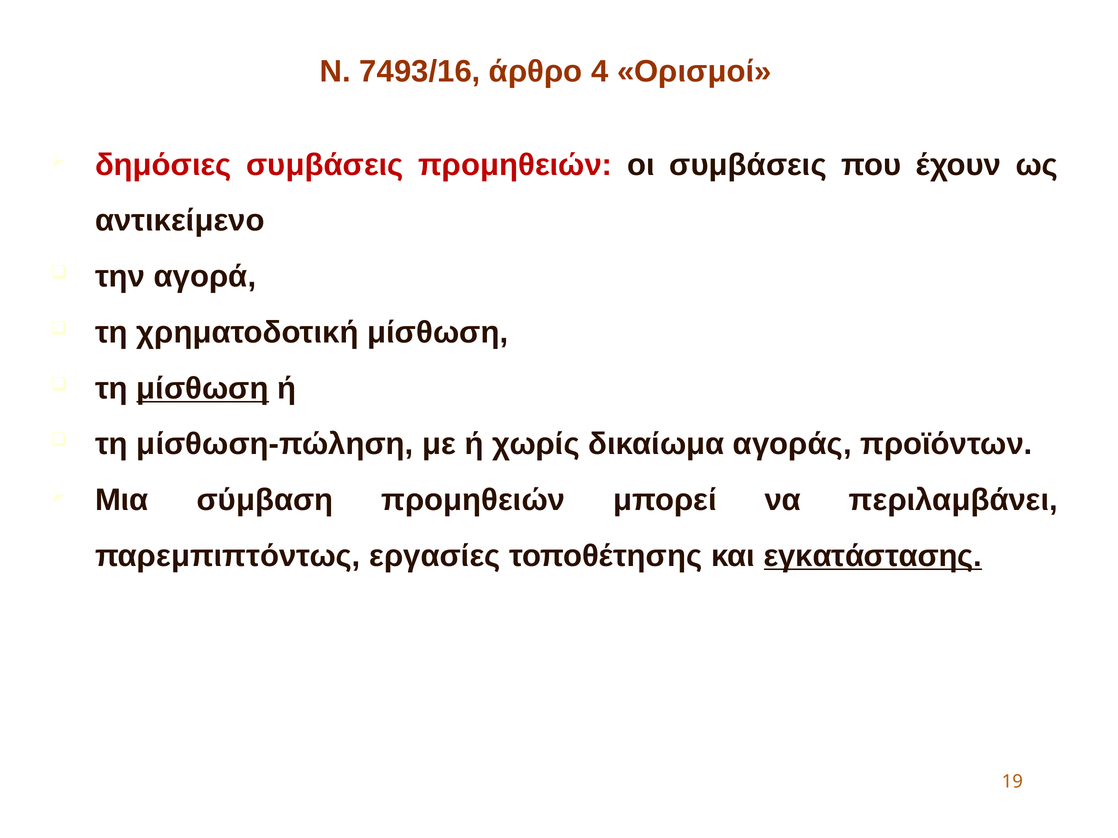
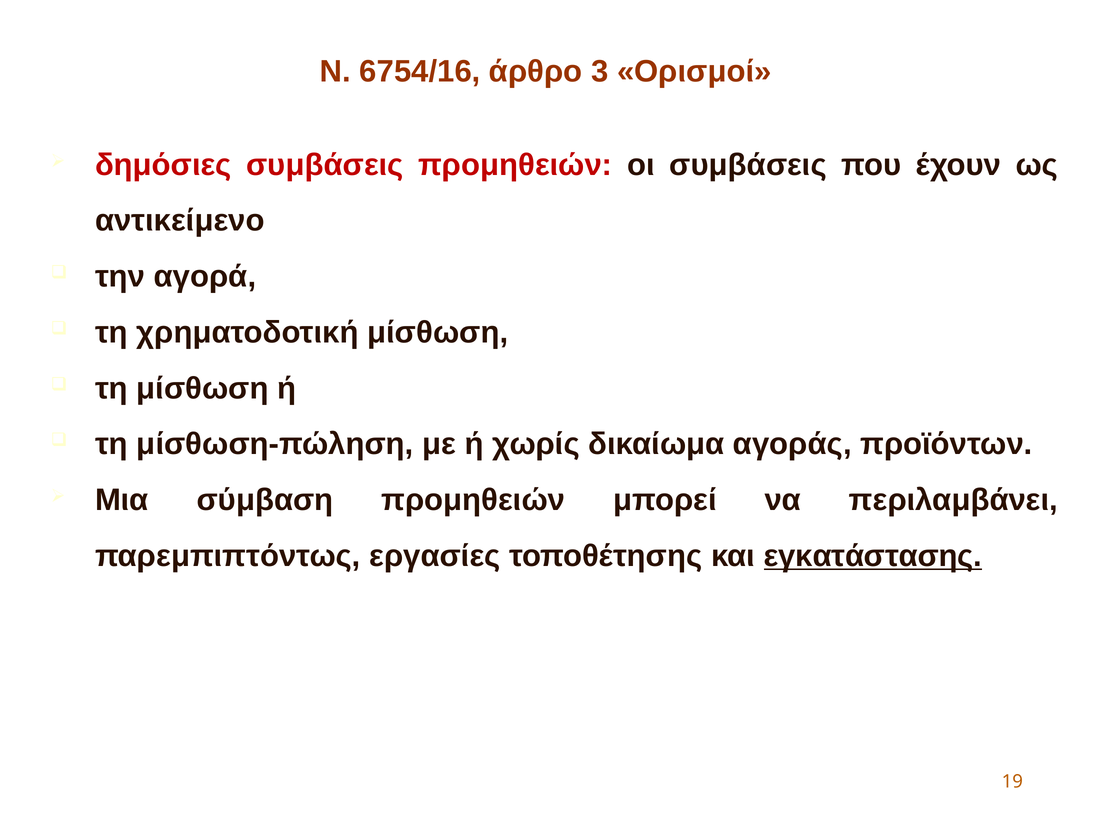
7493/16: 7493/16 -> 6754/16 (420, 71)
4: 4 -> 3 (600, 71)
μίσθωση underline: present -> none (203, 389)
